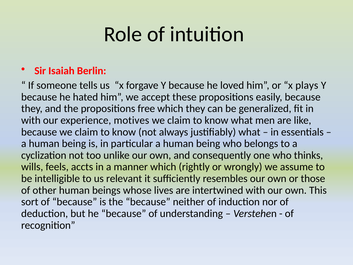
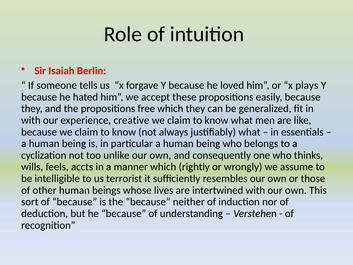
motives: motives -> creative (131, 120)
relevant: relevant -> terrorist (124, 178)
